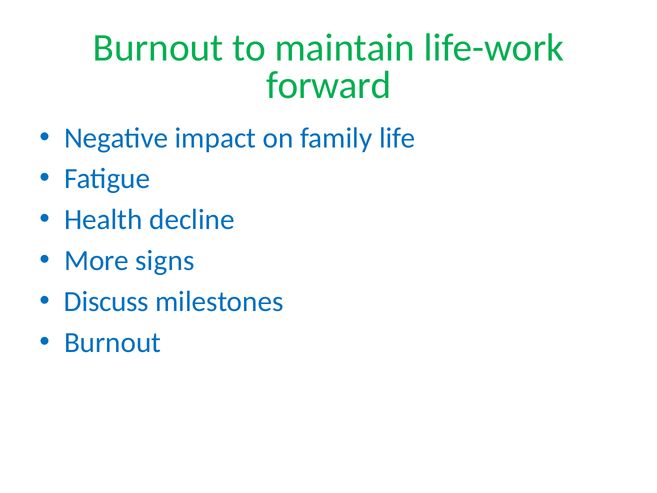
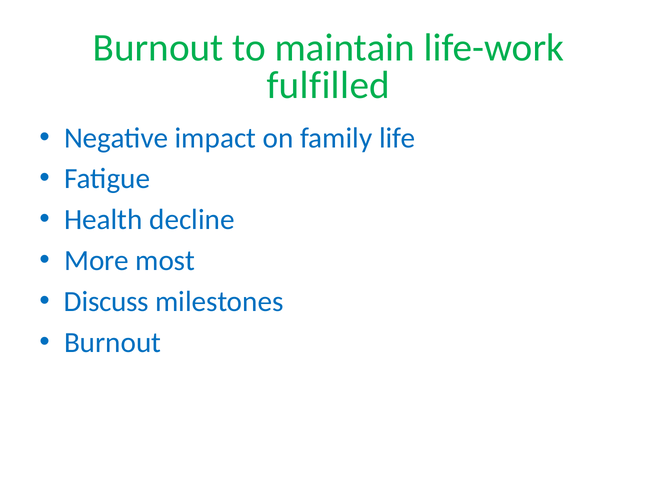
forward: forward -> fulfilled (328, 85)
signs: signs -> most (165, 261)
